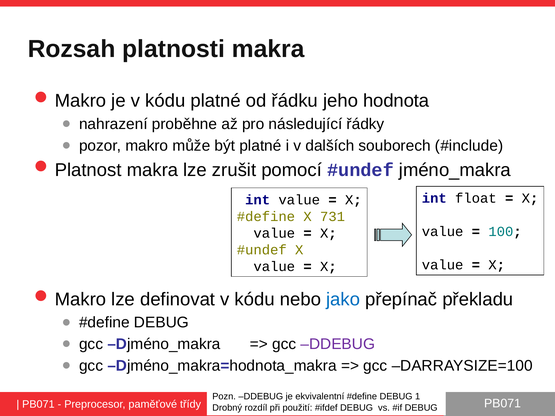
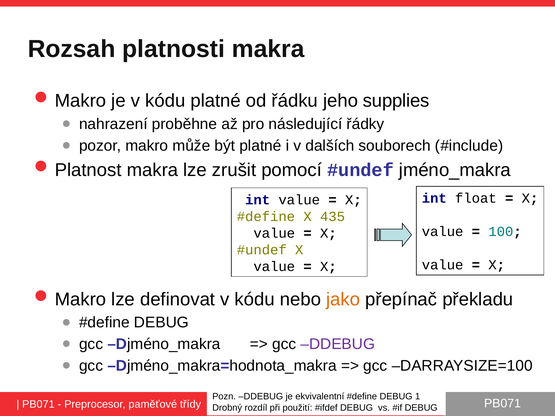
hodnota: hodnota -> supplies (396, 101)
731: 731 -> 435 (333, 217)
jako colour: blue -> orange (343, 299)
